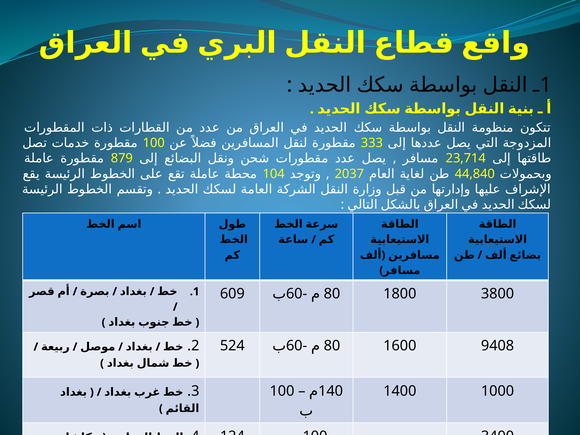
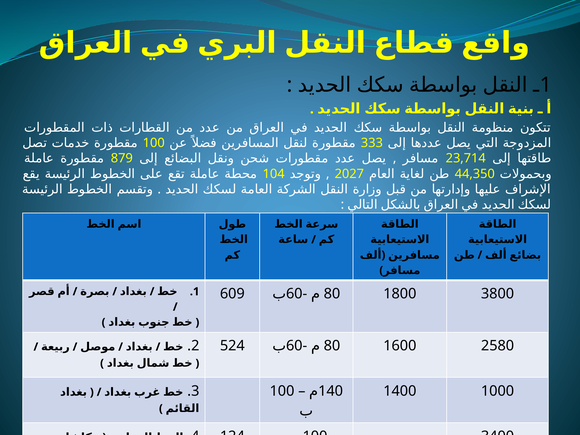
2037: 2037 -> 2027 (349, 174)
44,840: 44,840 -> 44,350 (475, 174)
9408: 9408 -> 2580 (498, 346)
